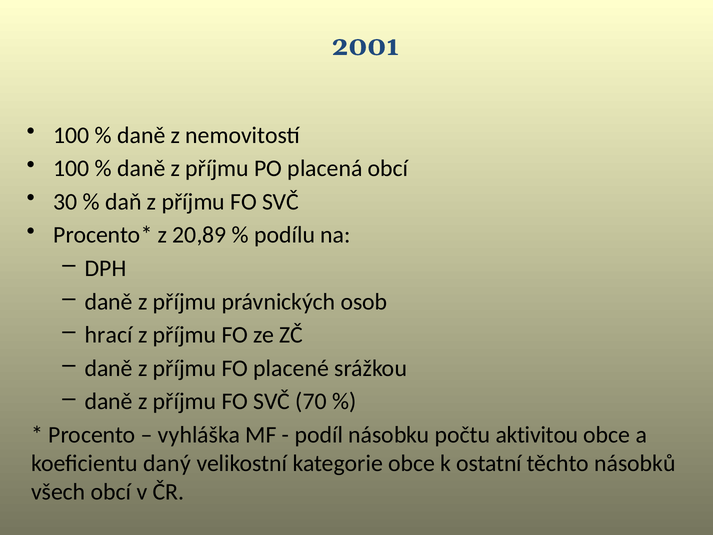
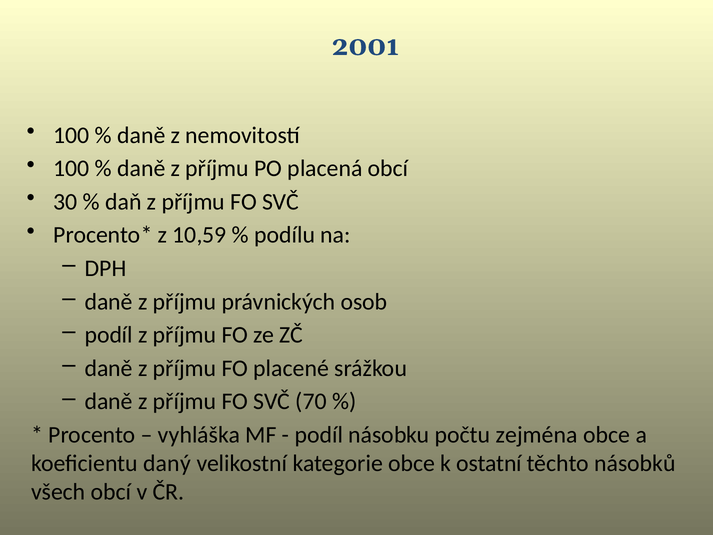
20,89: 20,89 -> 10,59 (199, 235)
hrací: hrací -> podíl (109, 335)
aktivitou: aktivitou -> zejména (537, 435)
